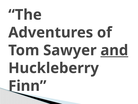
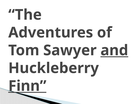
Finn underline: none -> present (27, 86)
